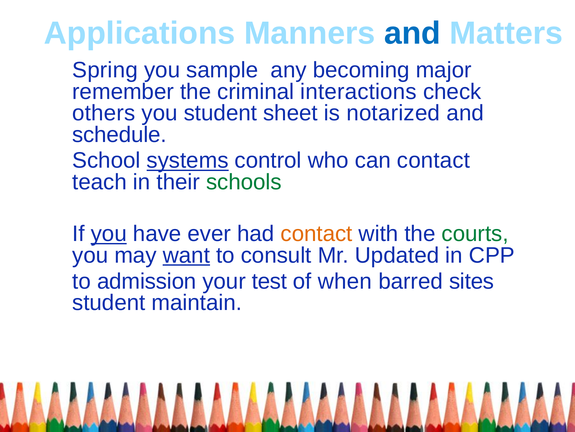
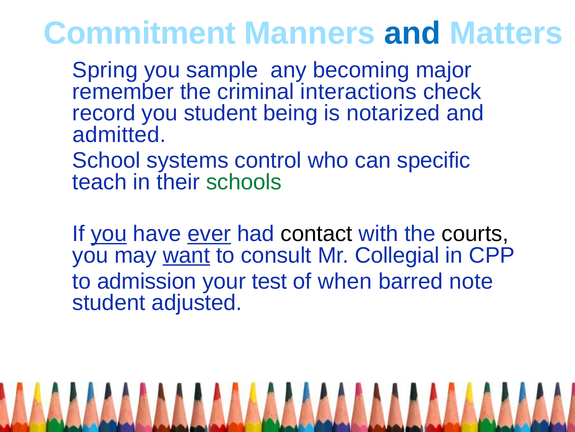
Applications: Applications -> Commitment (140, 33)
others: others -> record (104, 113)
sheet: sheet -> being (290, 113)
schedule: schedule -> admitted (119, 134)
systems underline: present -> none (188, 160)
can contact: contact -> specific (434, 160)
ever underline: none -> present (209, 233)
contact colour: orange -> black (316, 233)
courts colour: green -> black (475, 233)
Updated: Updated -> Collegial (397, 255)
sites: sites -> note (471, 281)
maintain: maintain -> adjusted (197, 302)
